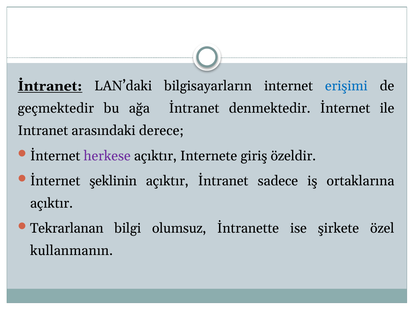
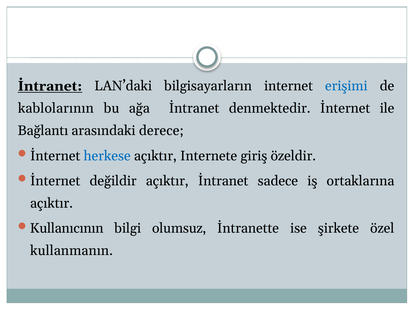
geçmektedir: geçmektedir -> kablolarının (56, 109)
Intranet: Intranet -> Bağlantı (43, 131)
herkese colour: purple -> blue (107, 156)
şeklinin: şeklinin -> değildir (113, 181)
Tekrarlanan: Tekrarlanan -> Kullanıcının (67, 229)
